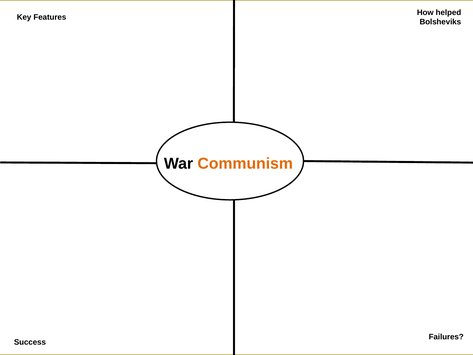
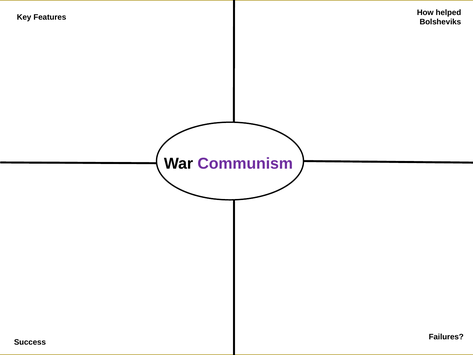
Communism colour: orange -> purple (245, 163)
